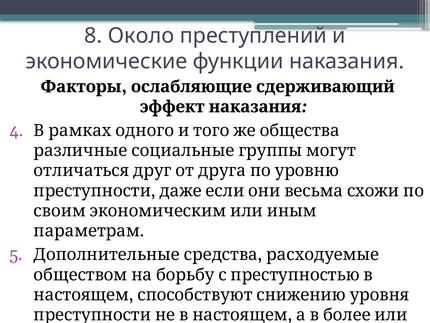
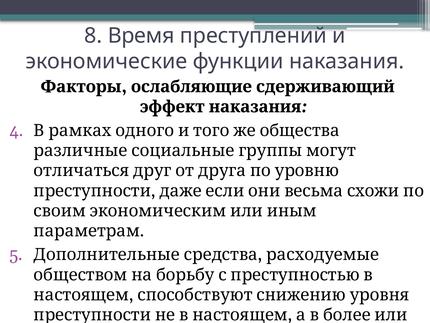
Около: Около -> Время (141, 36)
